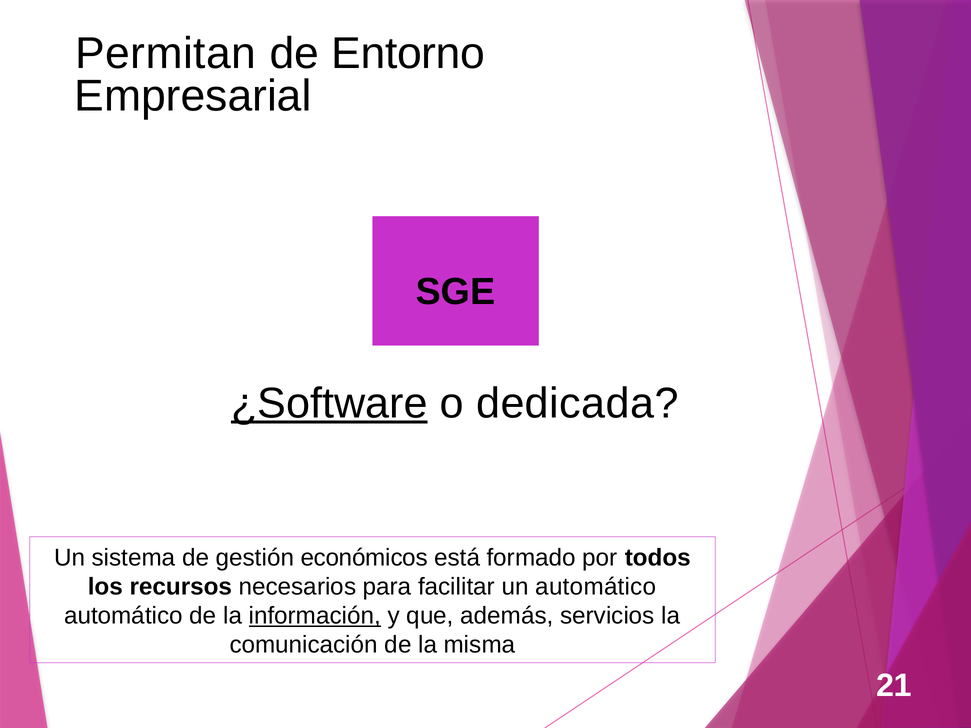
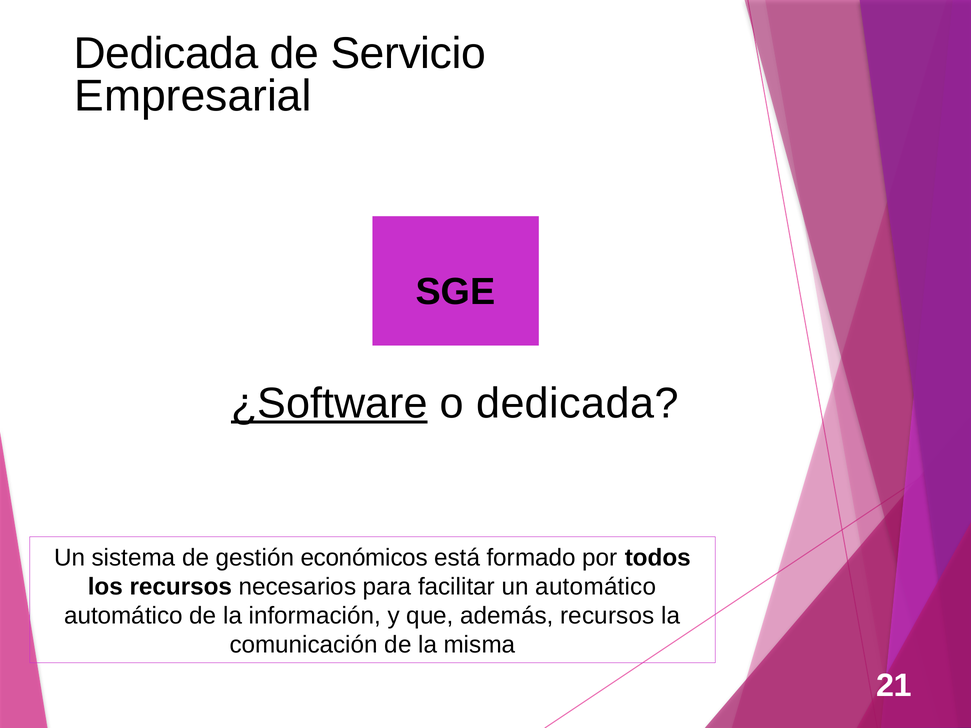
Permitan: Permitan -> Dedicada (166, 54)
Entorno: Entorno -> Servicio (408, 54)
información underline: present -> none (315, 616)
además servicios: servicios -> recursos (607, 616)
